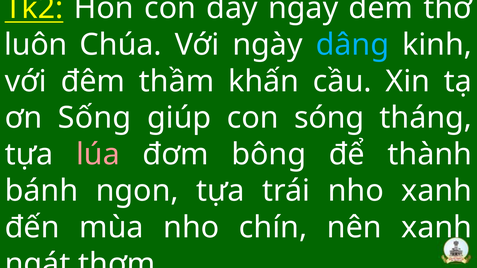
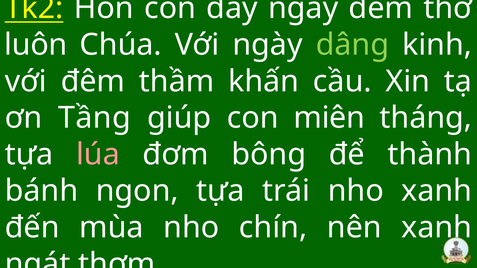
dâng colour: light blue -> light green (352, 45)
Sống: Sống -> Tầng (95, 118)
sóng: sóng -> miên (329, 118)
